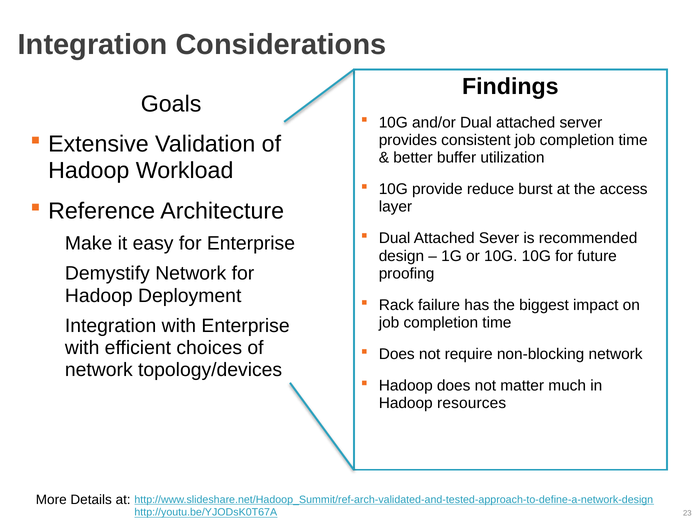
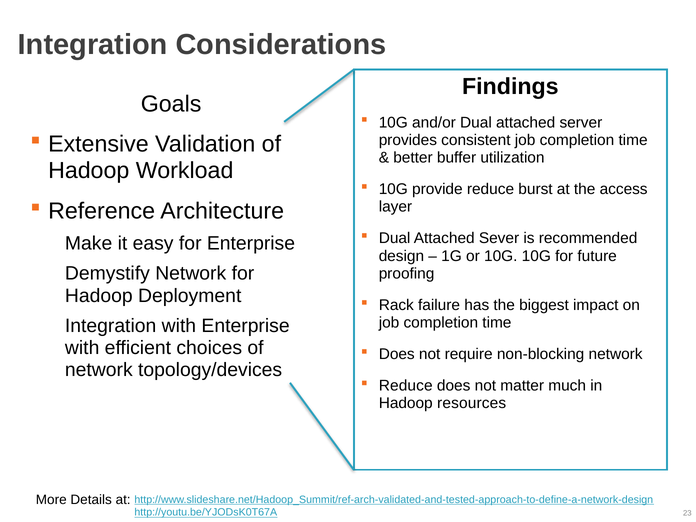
Hadoop: Hadoop -> Reduce (406, 386)
